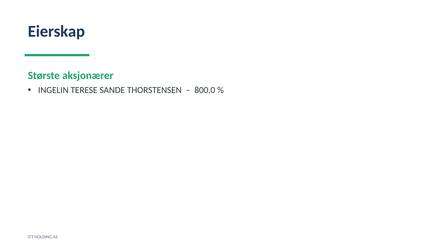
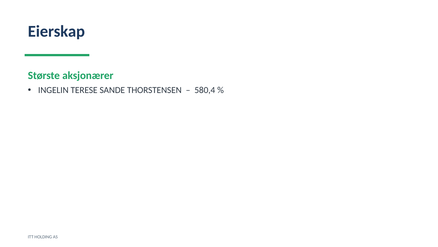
800,0: 800,0 -> 580,4 (205, 90)
